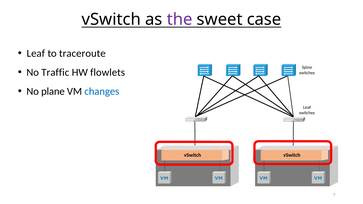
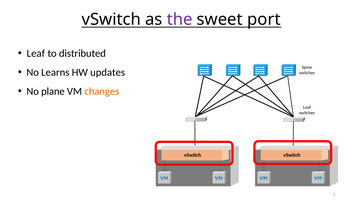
case: case -> port (264, 20)
traceroute: traceroute -> distributed (82, 53)
Traffic: Traffic -> Learns (55, 72)
flowlets: flowlets -> updates (108, 72)
changes colour: blue -> orange (102, 92)
